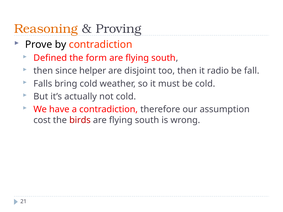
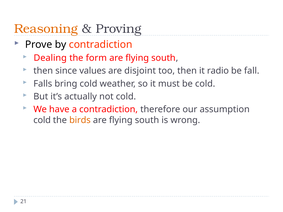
Defined: Defined -> Dealing (50, 58)
helper: helper -> values (93, 71)
cost: cost -> cold (42, 120)
birds colour: red -> orange (80, 120)
